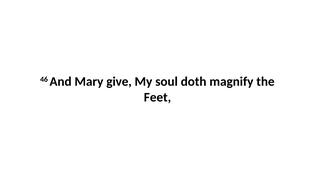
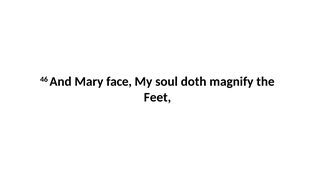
give: give -> face (119, 82)
